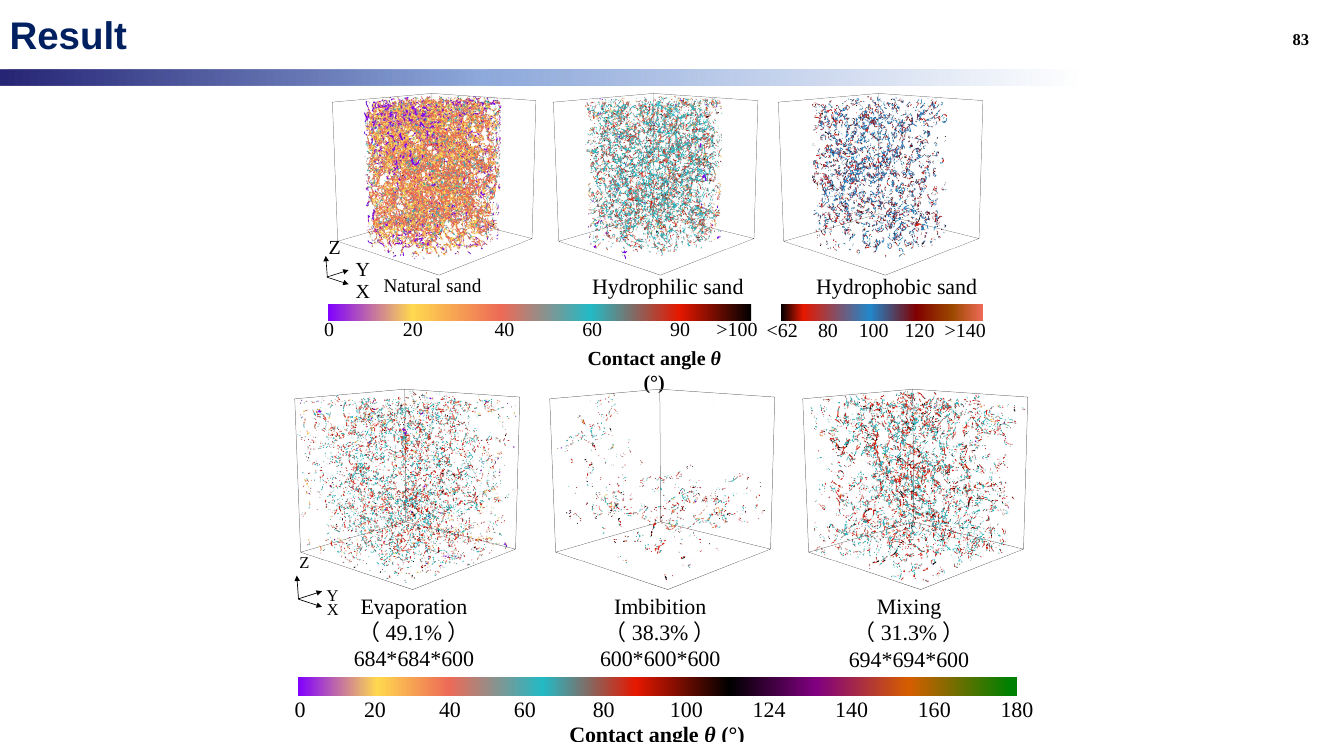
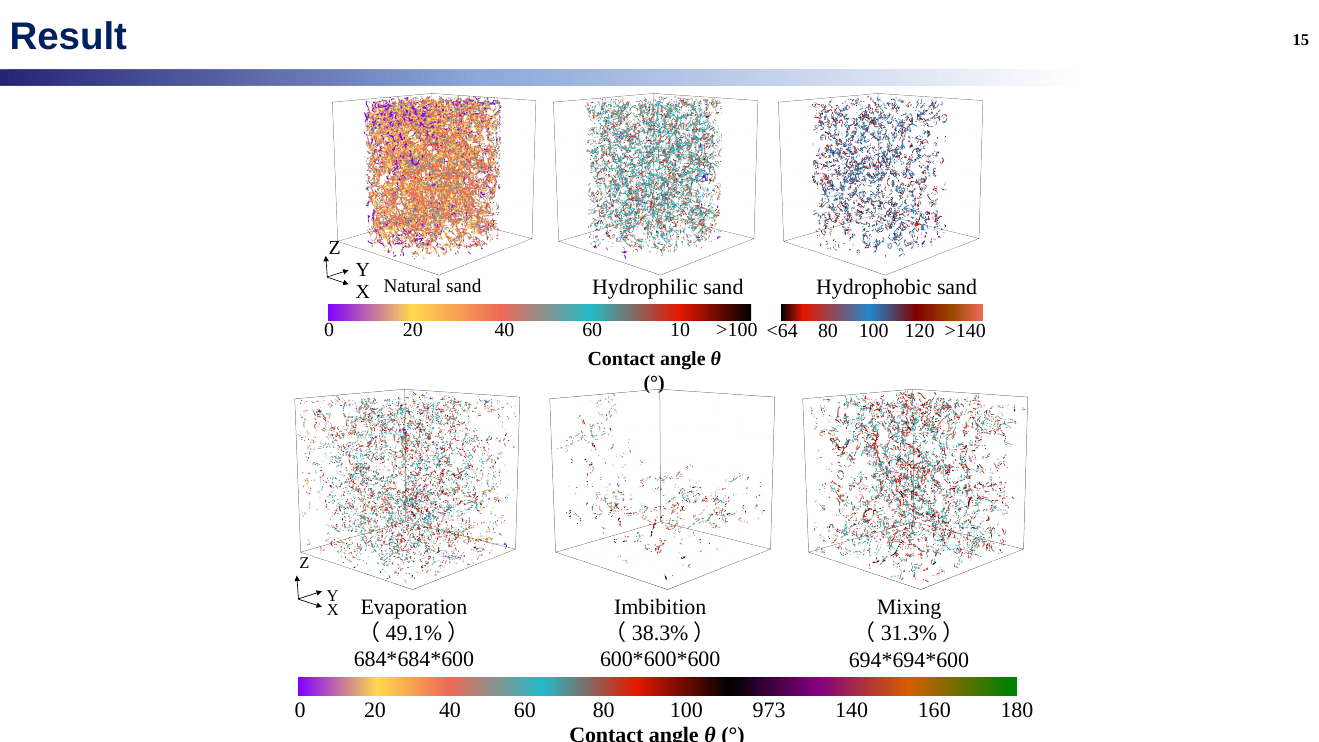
83: 83 -> 15 (1301, 40)
90: 90 -> 10 (680, 330)
<62: <62 -> <64 (782, 331)
124: 124 -> 973 (769, 710)
